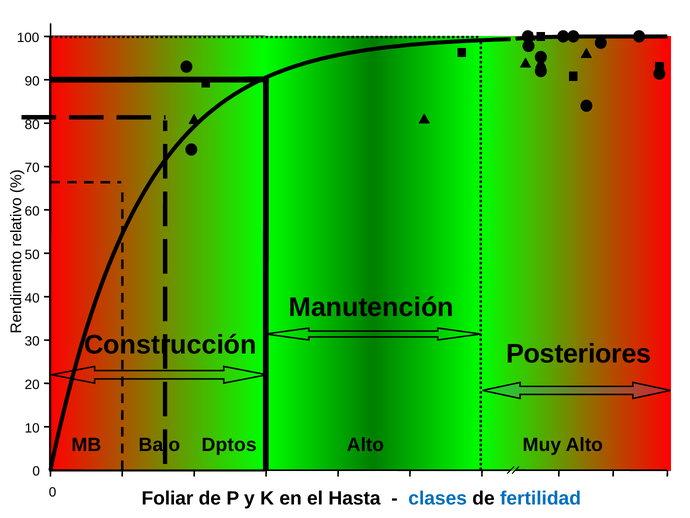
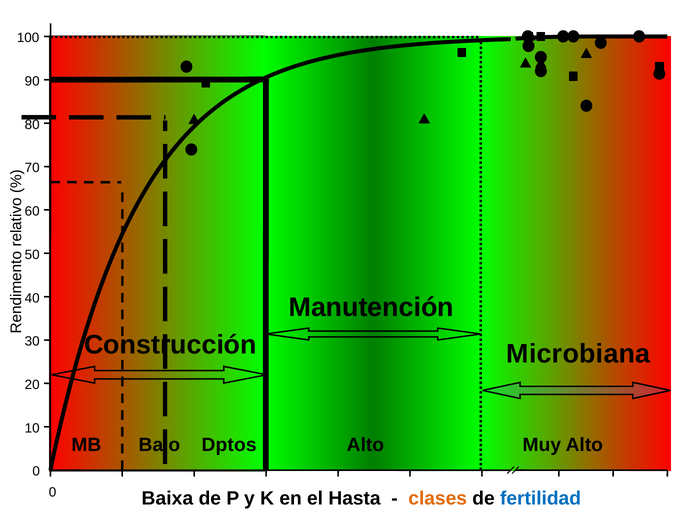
Posteriores: Posteriores -> Microbiana (578, 354)
Foliar: Foliar -> Baixa (167, 498)
clases colour: blue -> orange (438, 498)
